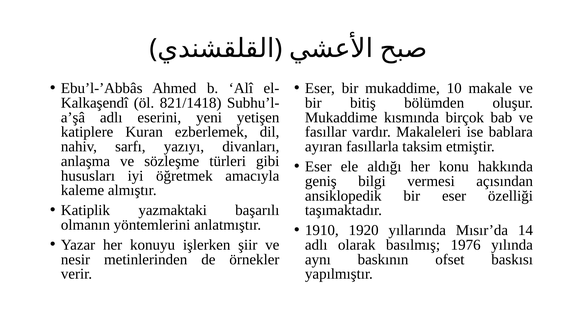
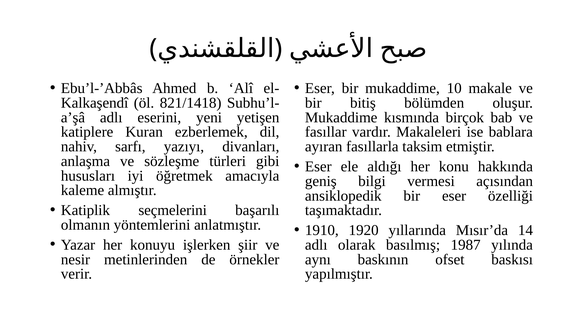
yazmaktaki: yazmaktaki -> seçmelerini (173, 211)
1976: 1976 -> 1987 (466, 245)
